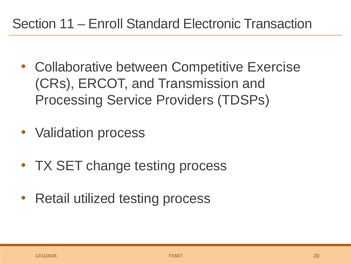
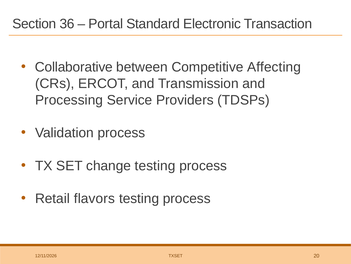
11: 11 -> 36 (67, 24)
Enroll: Enroll -> Portal (106, 24)
Exercise: Exercise -> Affecting (274, 67)
utilized: utilized -> flavors (94, 198)
